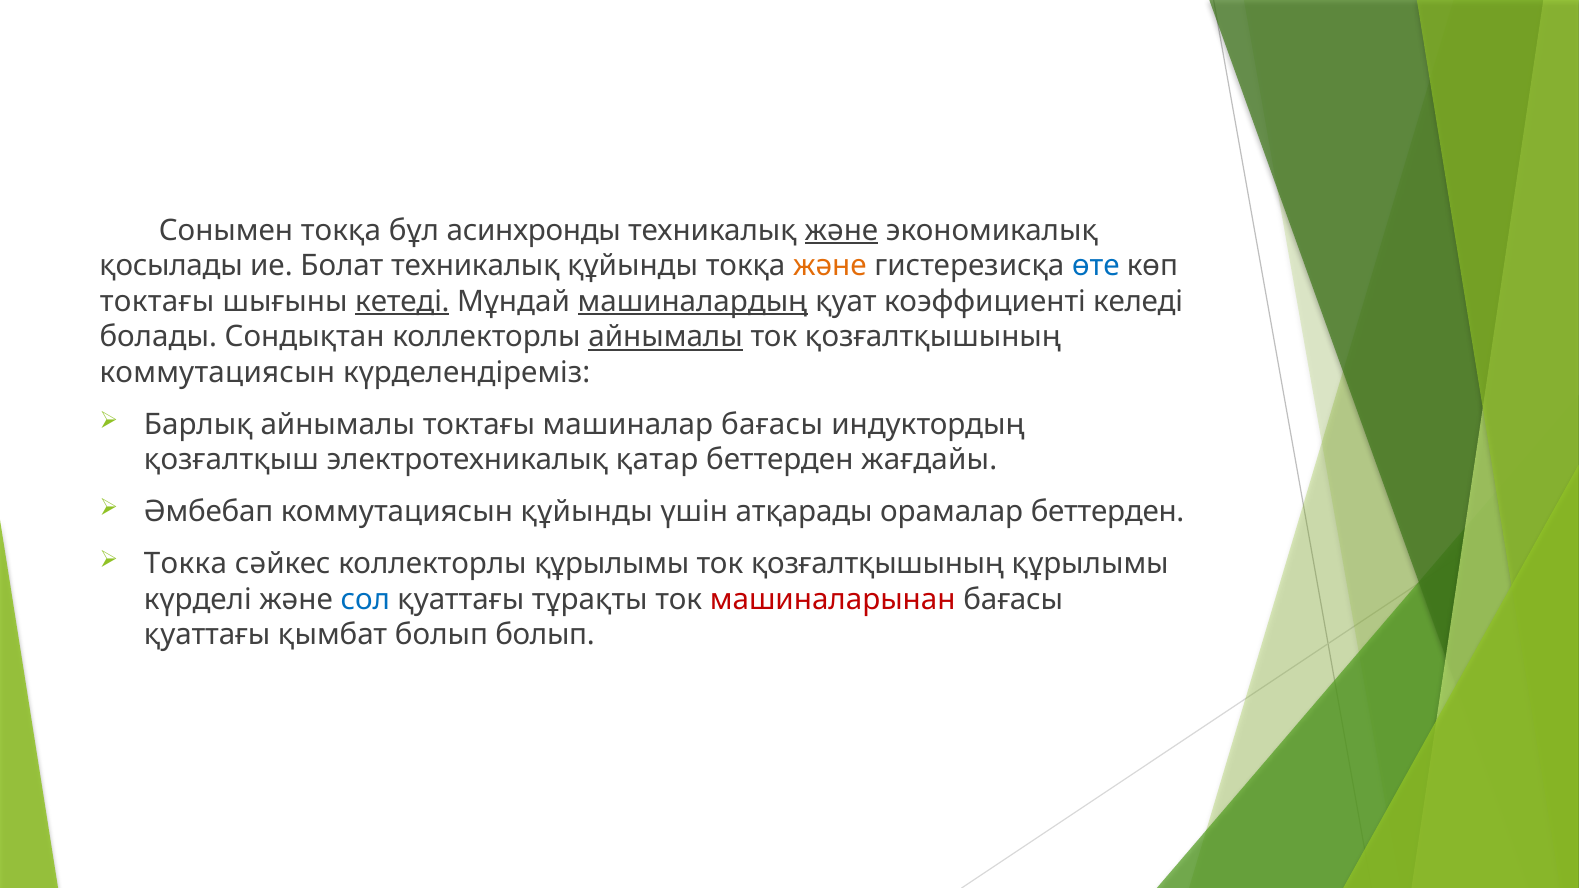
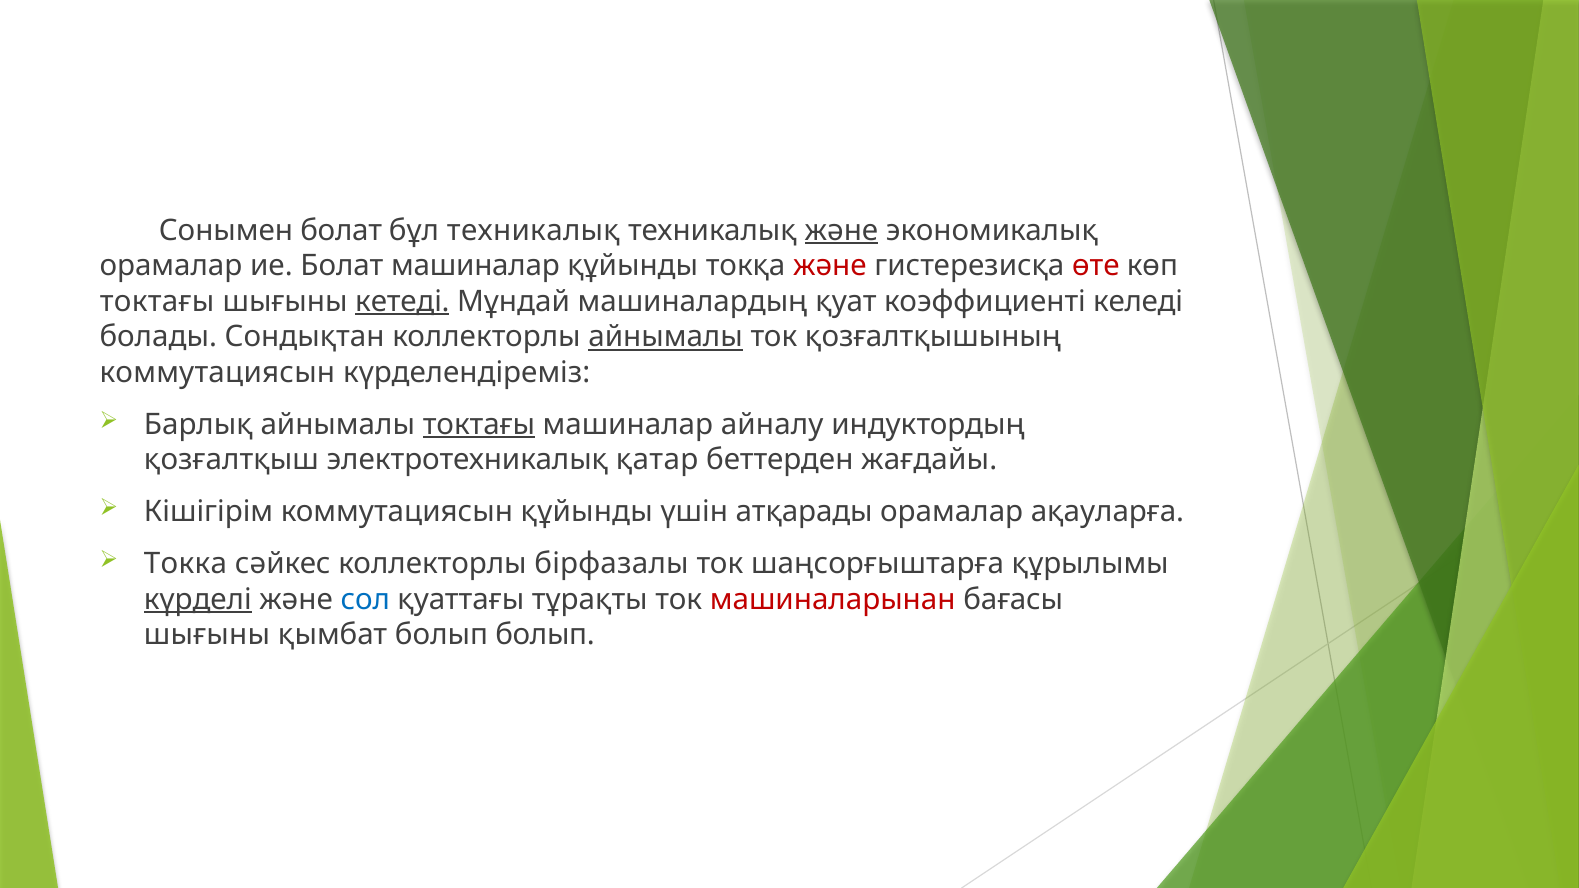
Сонымен токқа: токқа -> болат (341, 231)
бұл асинхронды: асинхронды -> техникалық (533, 231)
қосылады: қосылады -> орамалар (171, 266)
Болат техникалық: техникалық -> машиналар (475, 266)
және colour: orange -> red (830, 266)
өте colour: blue -> red (1096, 266)
машиналардың underline: present -> none (693, 302)
токтағы underline: none -> present (479, 425)
машиналар бағасы: бағасы -> айналу (772, 425)
Әмбебап: Әмбебап -> Кішігірім (209, 512)
орамалар беттерден: беттерден -> ақауларға (1107, 512)
коллекторлы құрылымы: құрылымы -> бірфазалы (612, 564)
қозғалтқышының: қозғалтқышының -> шаңсорғыштарға (878, 564)
күрделі underline: none -> present (198, 600)
қуаттағы: қуаттағы -> шығыны (207, 635)
